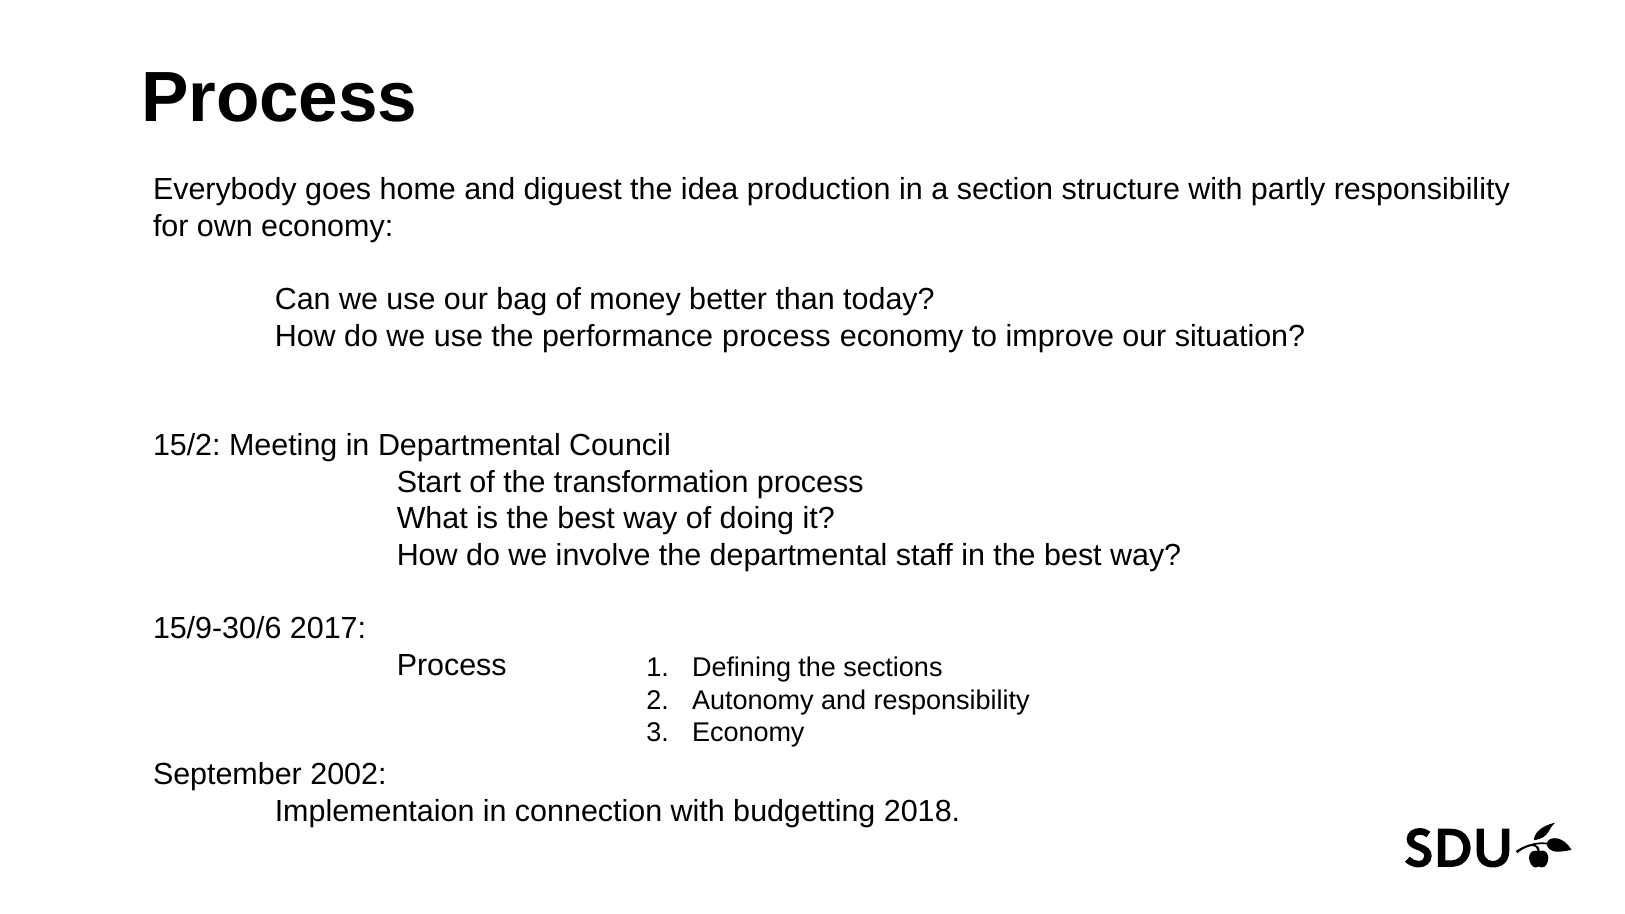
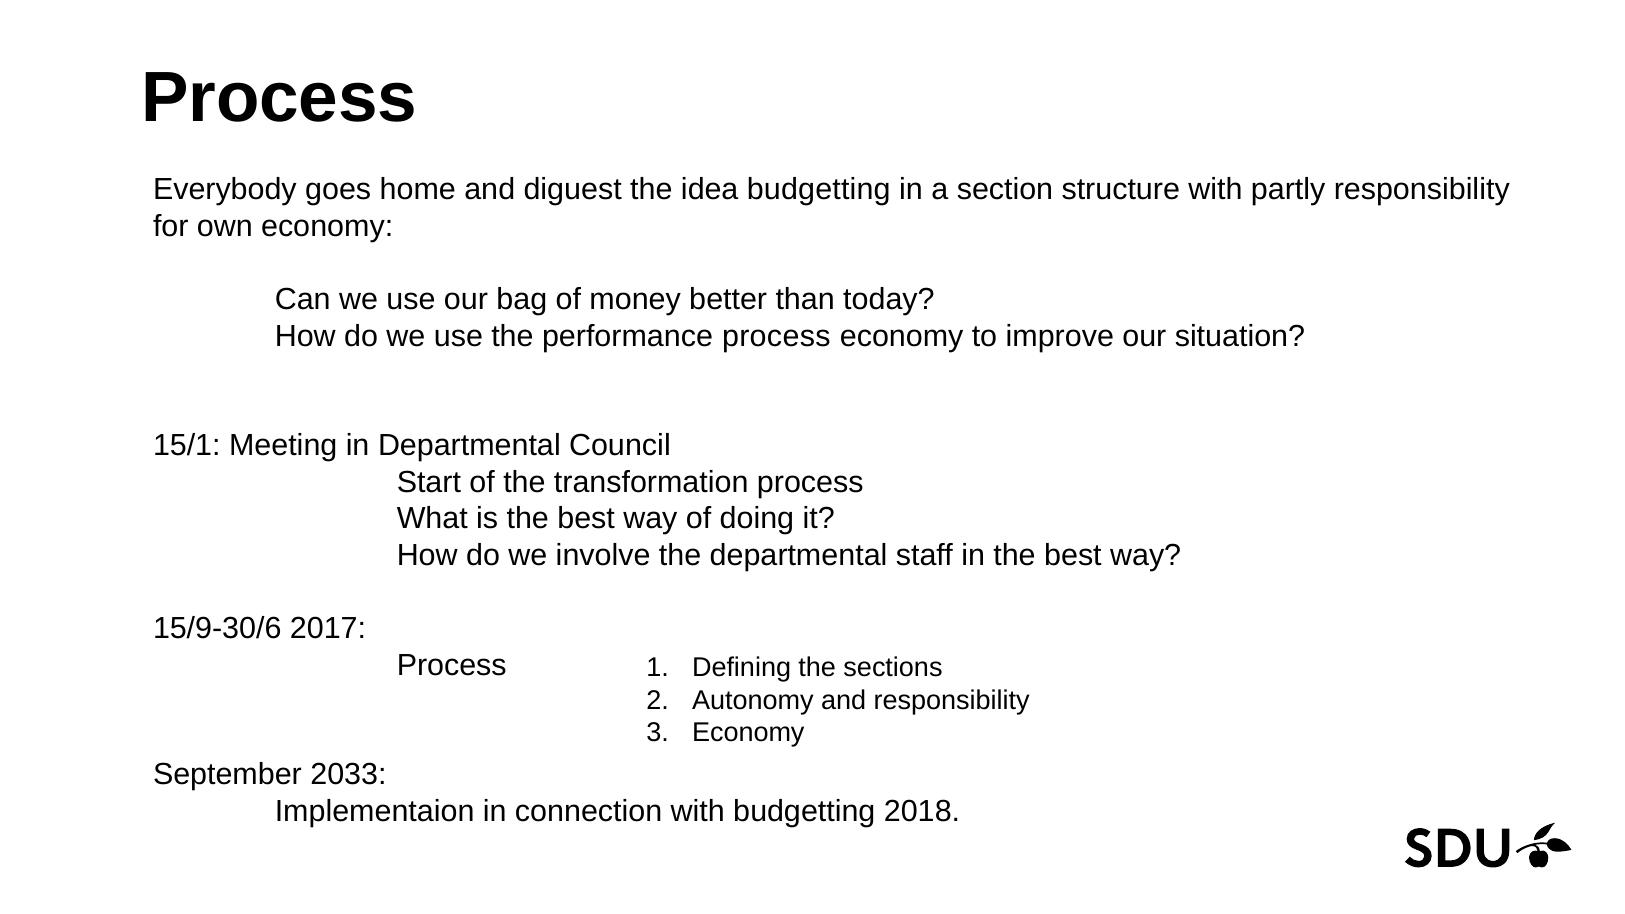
idea production: production -> budgetting (819, 190)
15/2: 15/2 -> 15/1 (187, 446)
2002: 2002 -> 2033 (348, 775)
